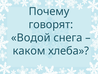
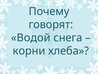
каком: каком -> корни (29, 51)
